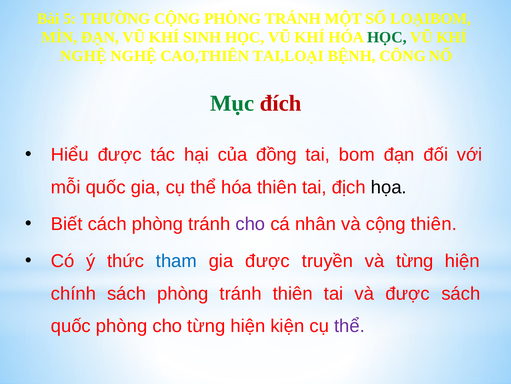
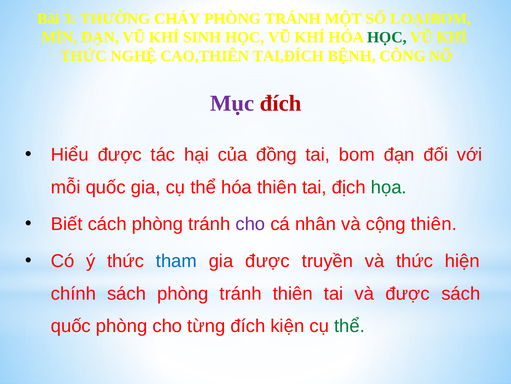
5: 5 -> 3 (70, 19)
THƯỜNG CỘNG: CỘNG -> CHÁY (177, 19)
NGHỆ: NGHỆ -> THỨC (83, 56)
TAI,LOẠI: TAI,LOẠI -> TAI,ĐÍCH (288, 56)
Mục colour: green -> purple (232, 103)
họa colour: black -> green (389, 187)
và từng: từng -> thức (415, 261)
cho từng hiện: hiện -> đích (248, 326)
thể colour: purple -> green (349, 326)
